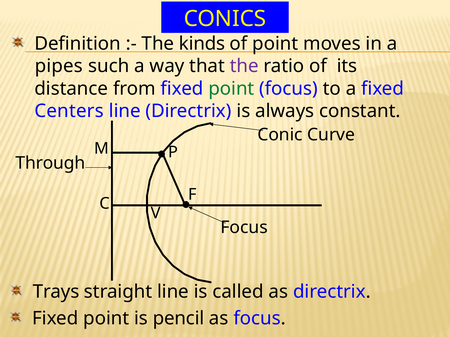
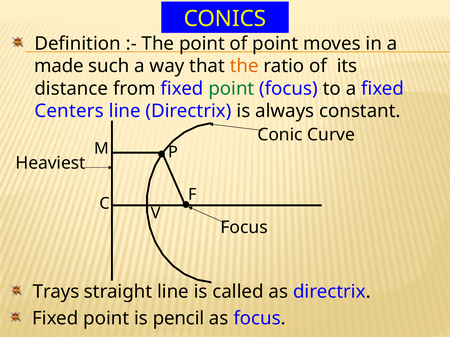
The kinds: kinds -> point (202, 44)
pipes: pipes -> made (59, 66)
the colour: purple -> orange (244, 66)
Through: Through -> Heaviest (50, 163)
